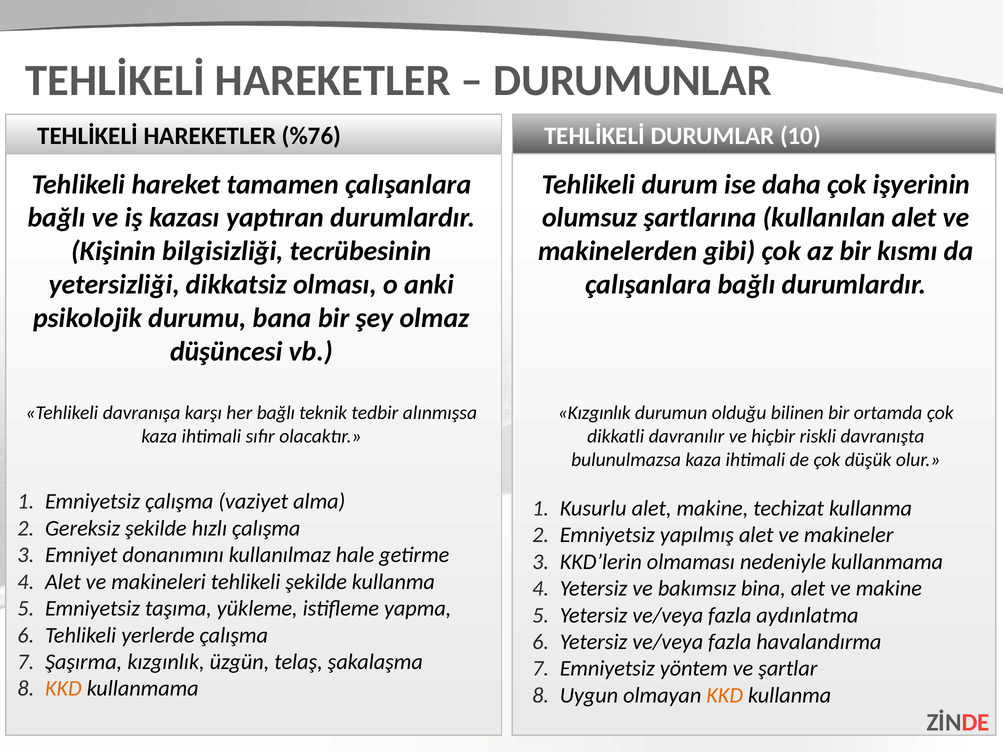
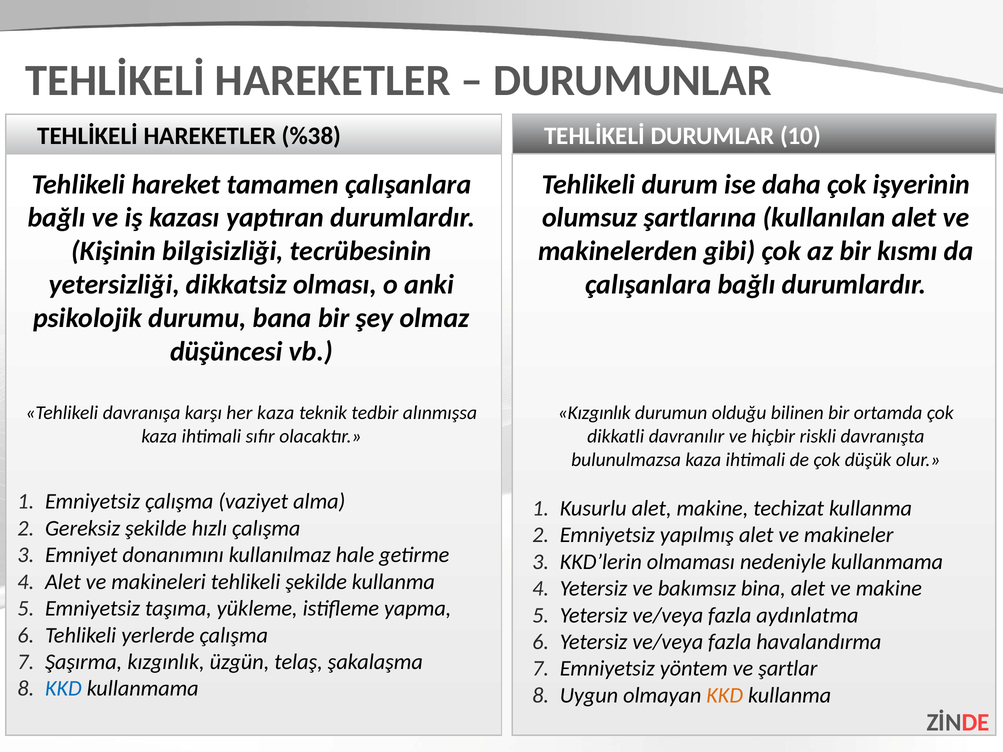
%76: %76 -> %38 (312, 136)
her bağlı: bağlı -> kaza (276, 413)
KKD colour: orange -> blue (63, 689)
